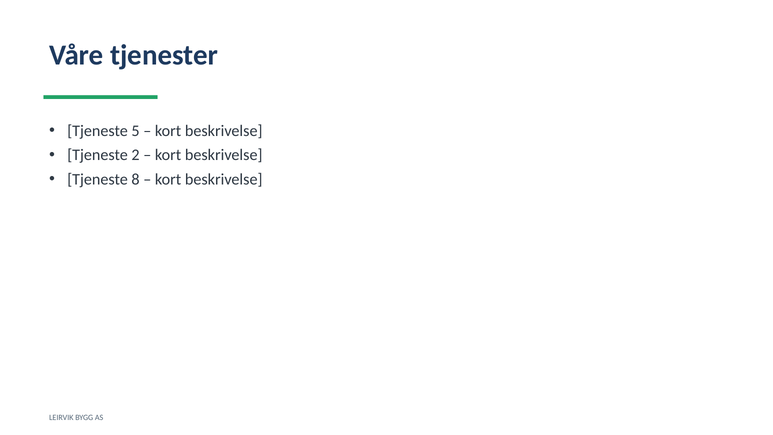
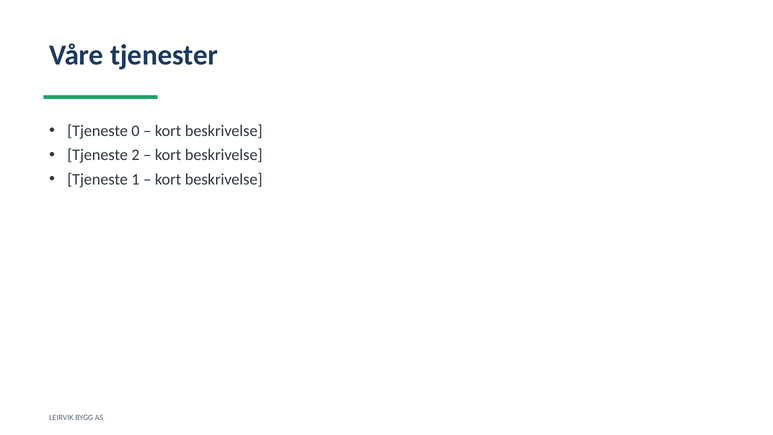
5: 5 -> 0 (136, 131)
8: 8 -> 1 (136, 179)
